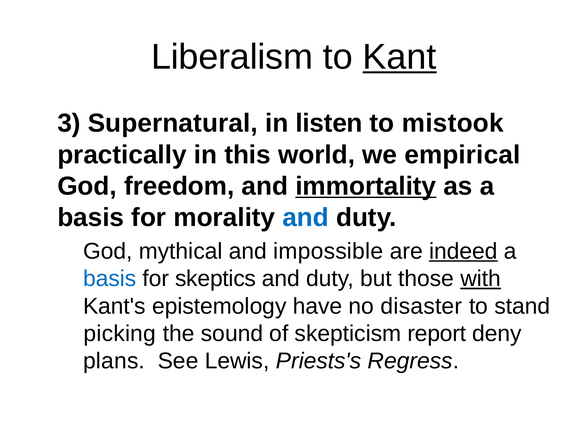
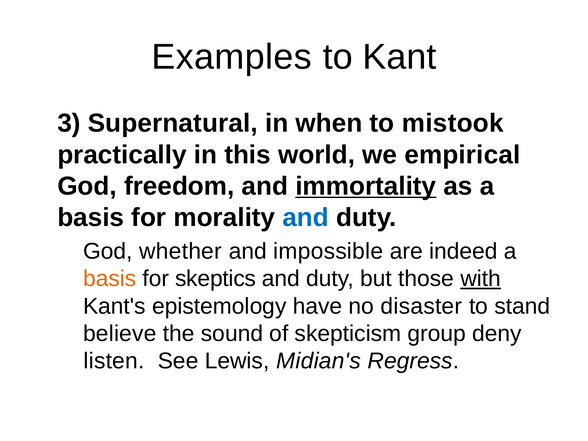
Liberalism: Liberalism -> Examples (232, 57)
Kant underline: present -> none (400, 57)
listen: listen -> when (329, 123)
mythical: mythical -> whether (181, 251)
indeed underline: present -> none (463, 251)
basis colour: blue -> orange (110, 279)
picking: picking -> believe (120, 334)
report: report -> group (437, 334)
plans: plans -> listen (114, 361)
Priests's: Priests's -> Midian's (319, 361)
